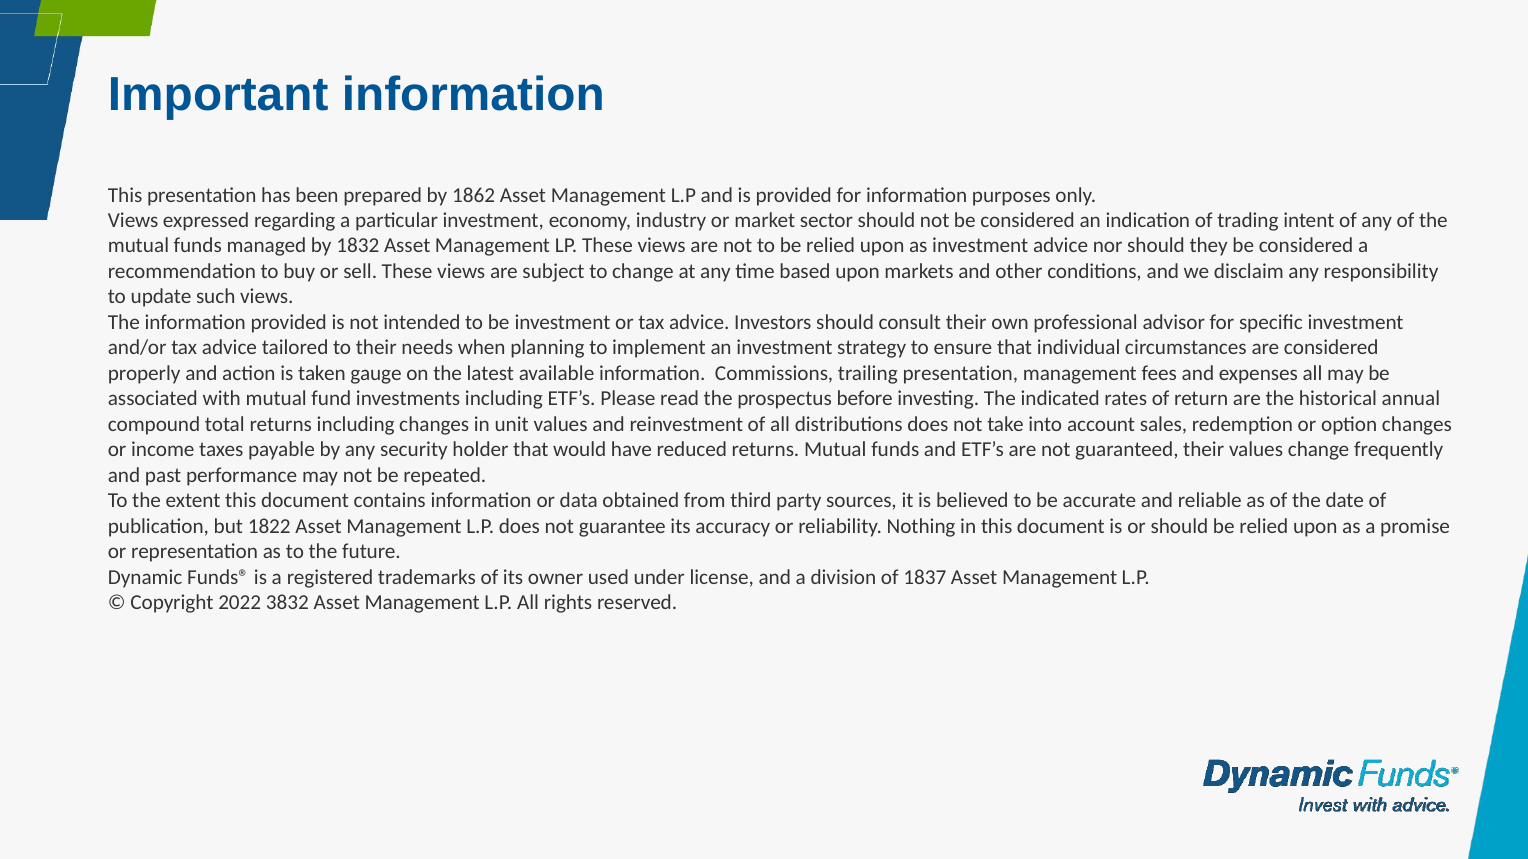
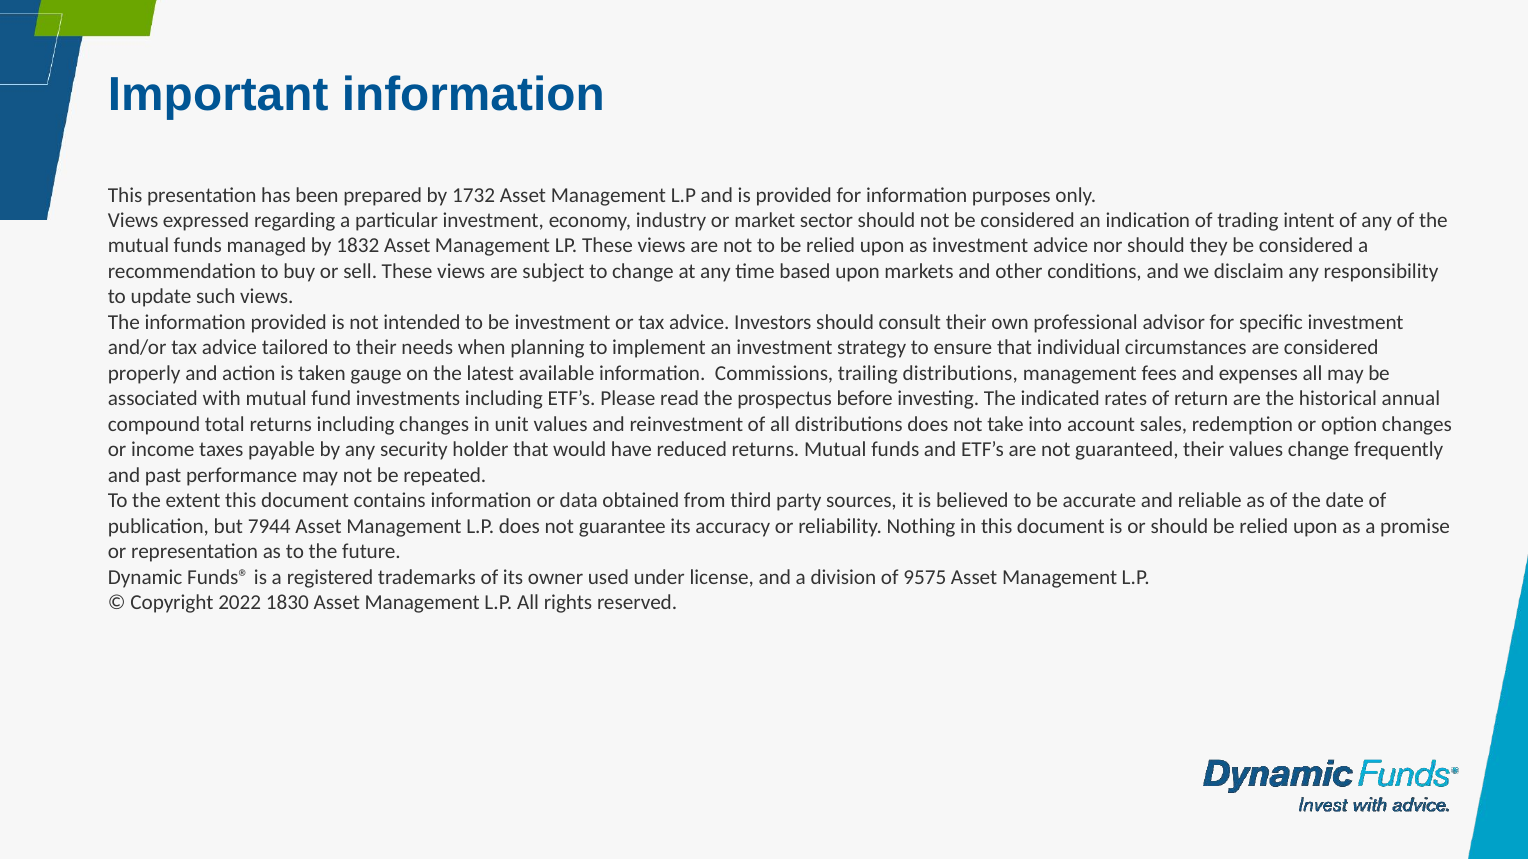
1862: 1862 -> 1732 (474, 195)
trailing presentation: presentation -> distributions (960, 374)
1822: 1822 -> 7944 (269, 527)
1837: 1837 -> 9575 (925, 578)
3832: 3832 -> 1830 (287, 603)
